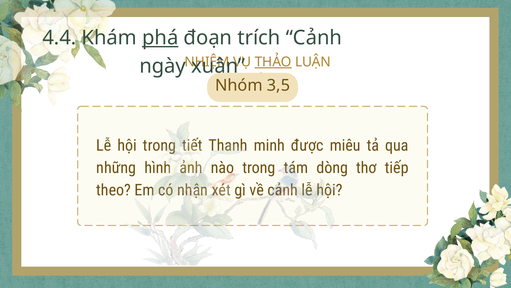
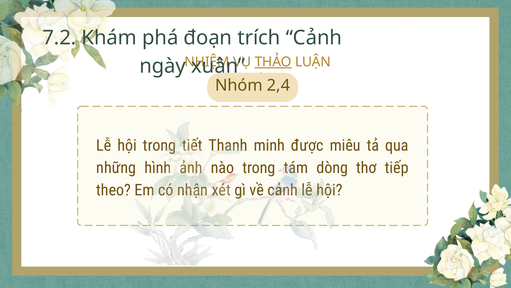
4.4: 4.4 -> 7.2 (59, 38)
phá underline: present -> none (160, 38)
3,5: 3,5 -> 2,4 (279, 85)
